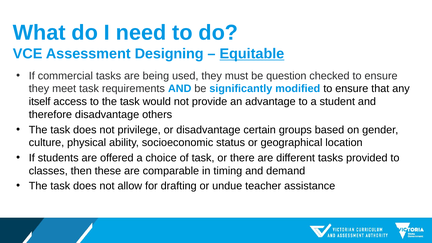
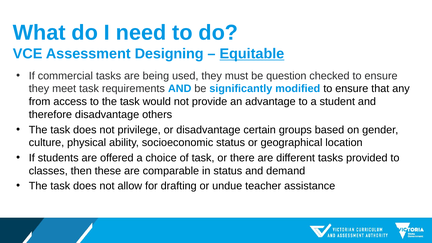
itself: itself -> from (40, 102)
in timing: timing -> status (228, 171)
